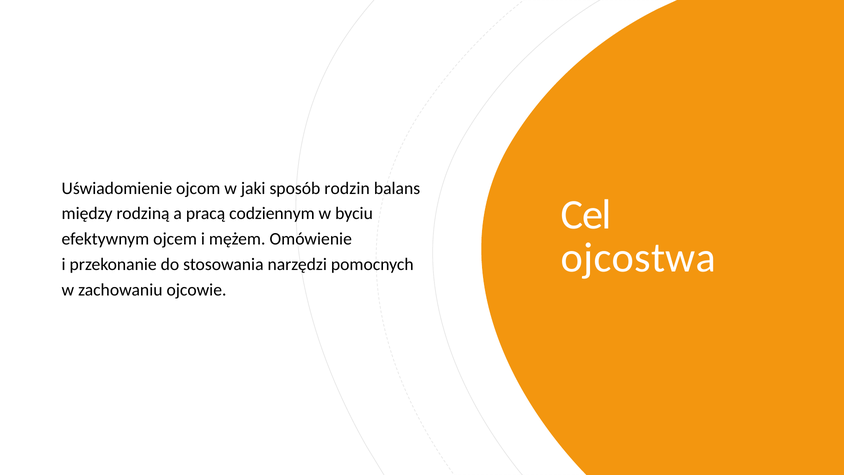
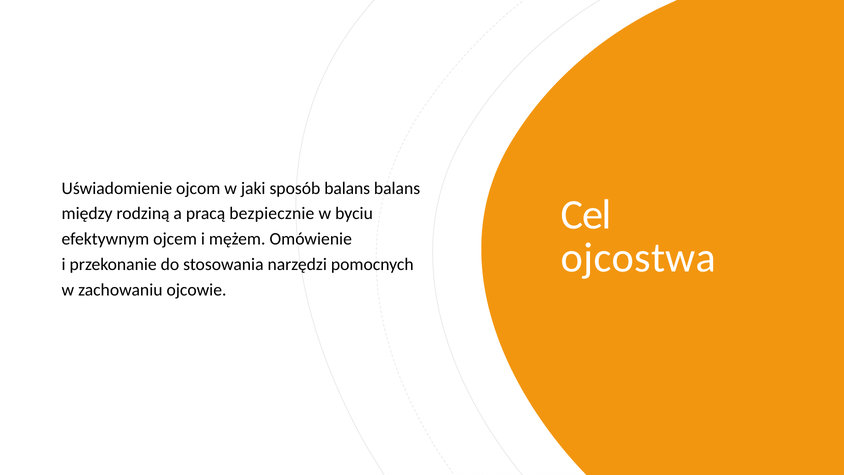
sposób rodzin: rodzin -> balans (347, 188)
codziennym: codziennym -> bezpiecznie (272, 214)
